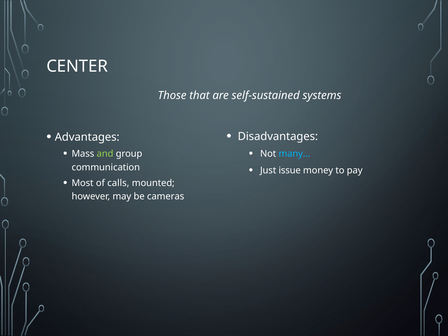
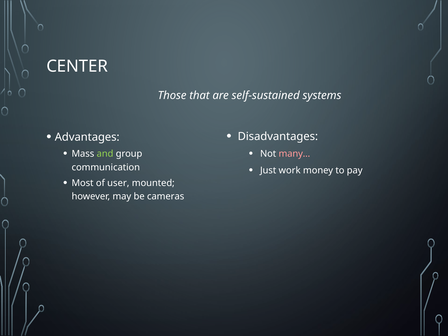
many… colour: light blue -> pink (294, 154)
issue: issue -> work (290, 170)
calls: calls -> user (118, 183)
